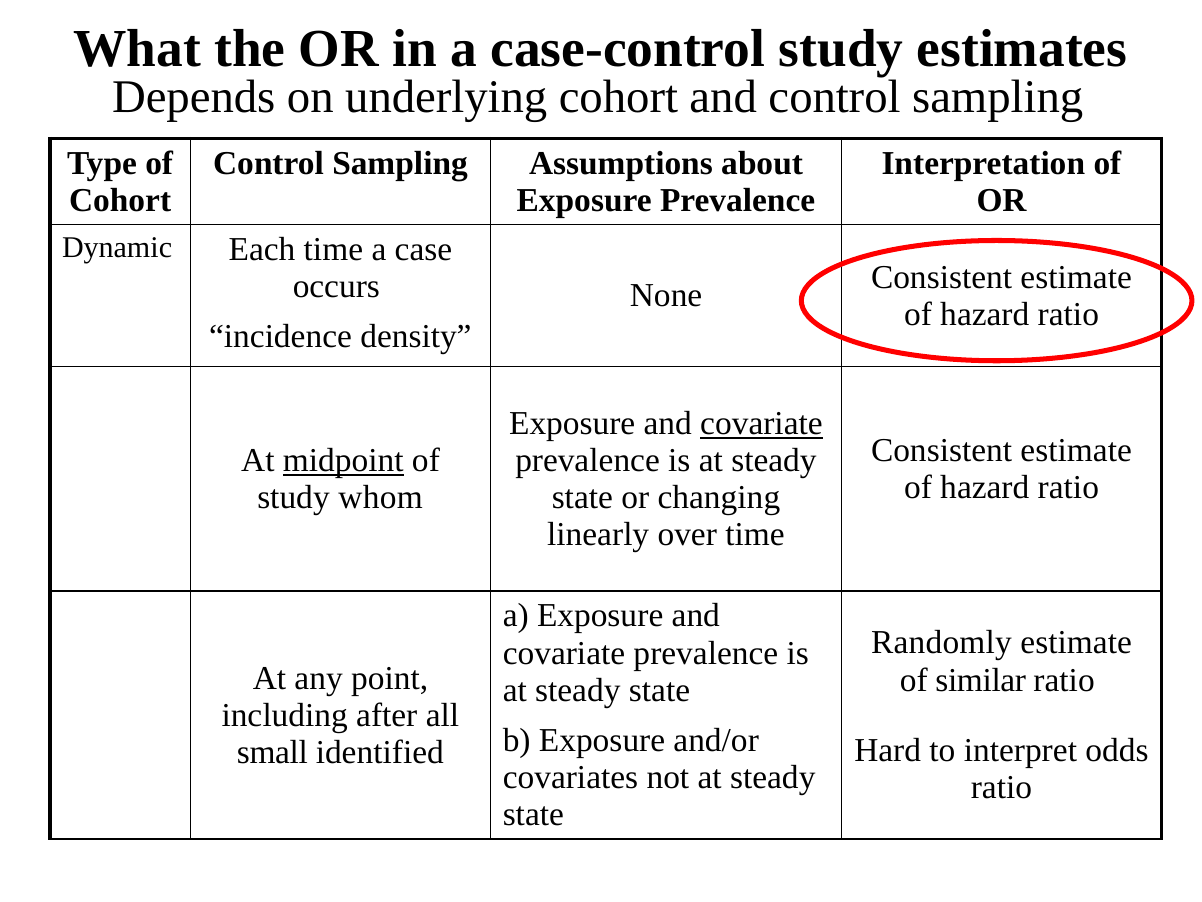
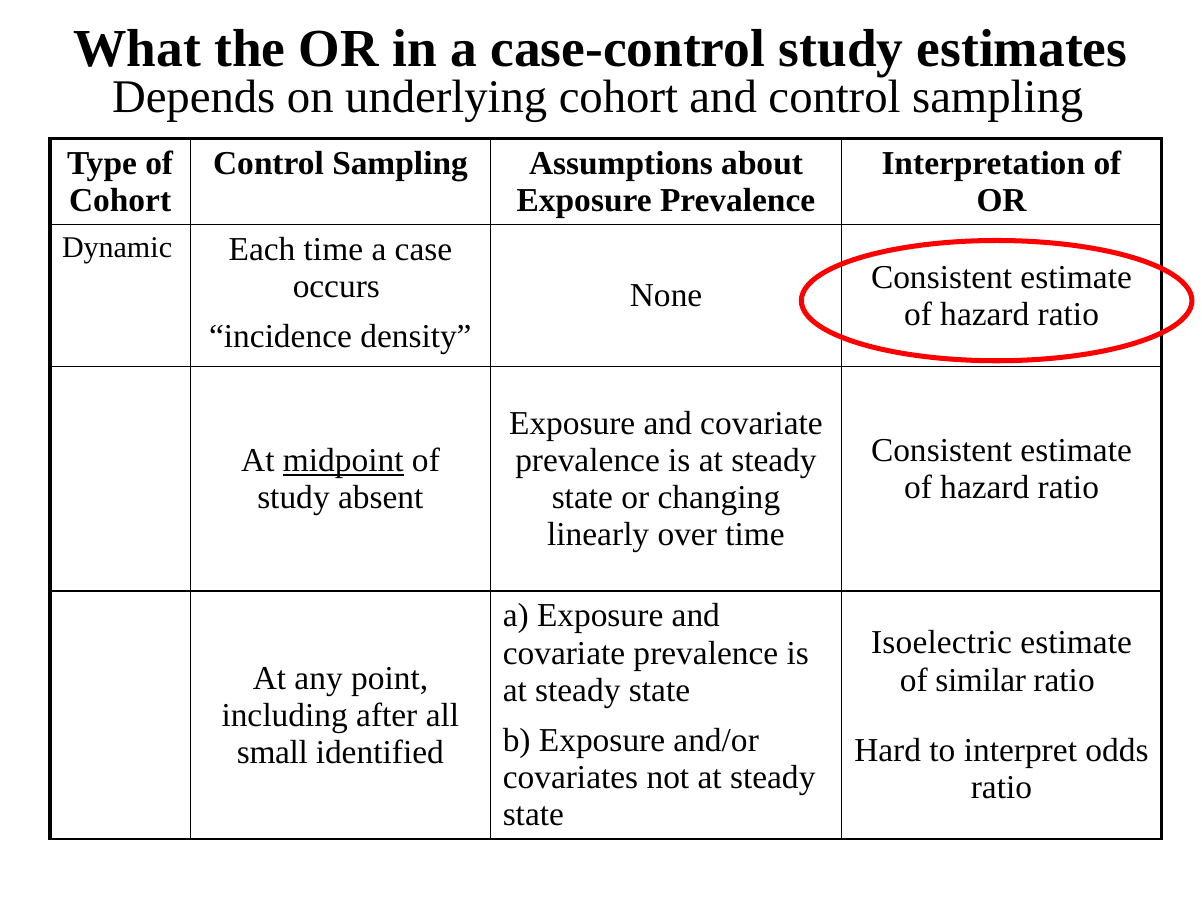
covariate underline: present -> none (761, 423)
whom: whom -> absent (381, 497)
Randomly: Randomly -> Isoelectric (942, 643)
